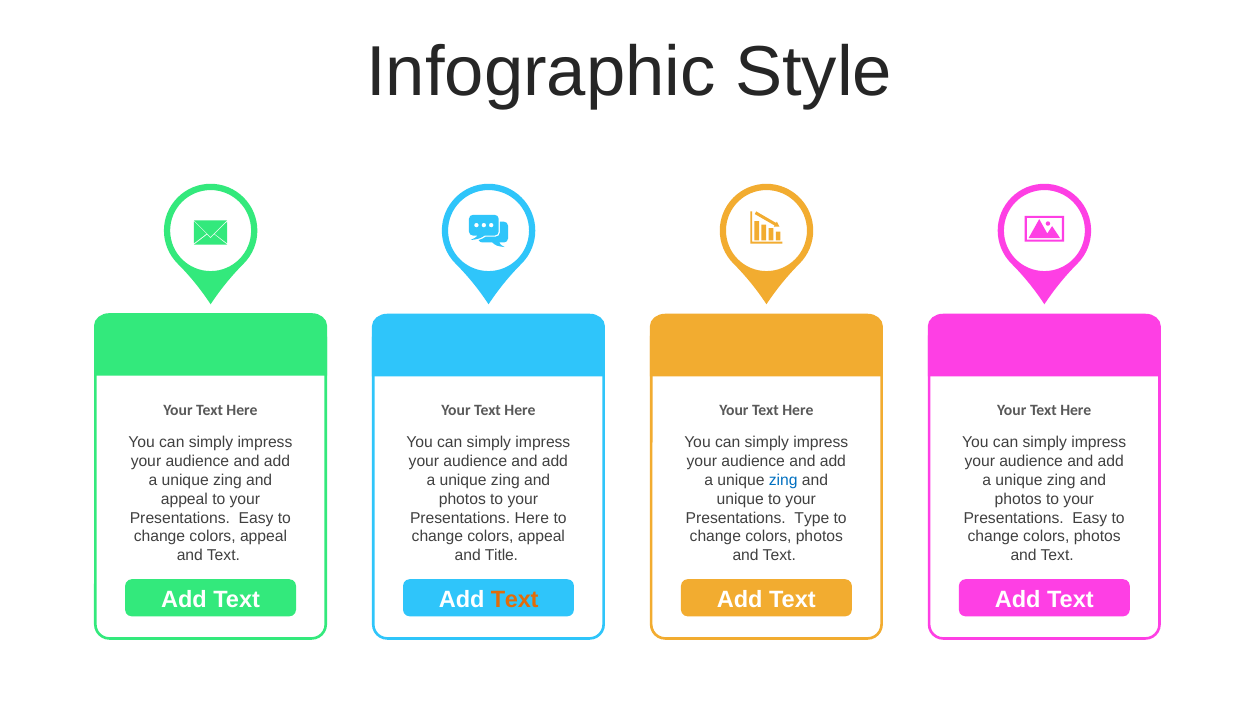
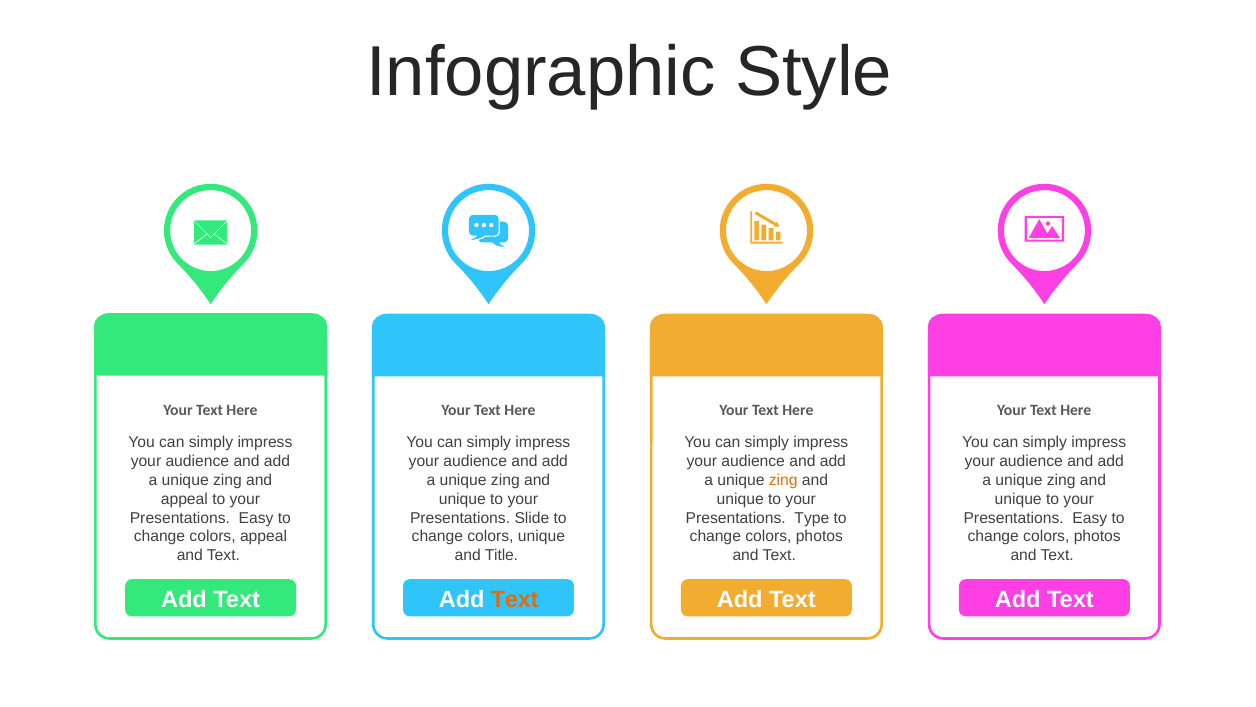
zing colour: blue -> orange (783, 480)
photos: photos -> unique (462, 499)
photos: photos -> unique (1018, 499)
Presentations Here: Here -> Slide (532, 518)
appeal: appeal -> unique (541, 536)
